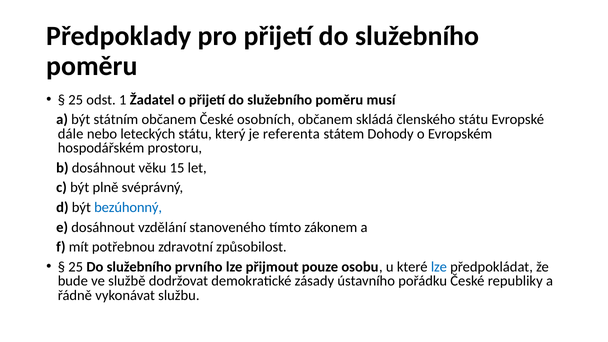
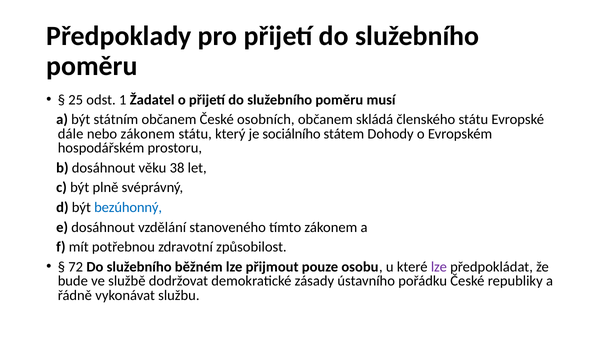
nebo leteckých: leteckých -> zákonem (148, 134)
referenta: referenta -> sociálního (292, 134)
15: 15 -> 38 (177, 168)
25: 25 -> 72 (76, 267)
prvního: prvního -> běžném (199, 267)
lze colour: blue -> purple (439, 267)
